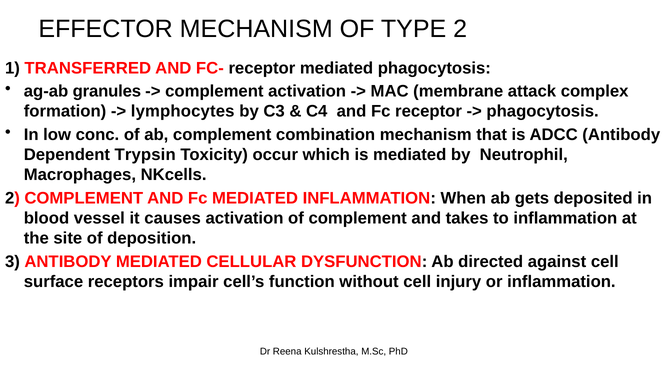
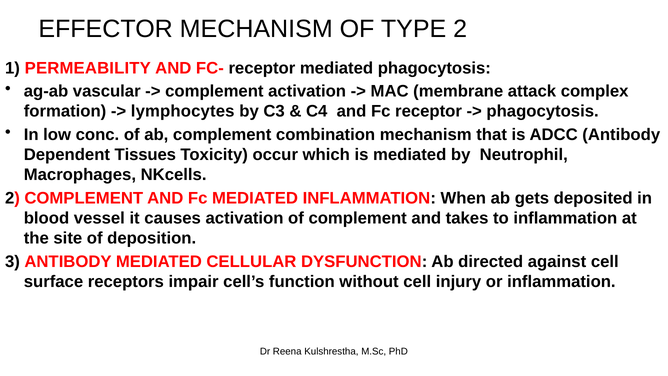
TRANSFERRED: TRANSFERRED -> PERMEABILITY (88, 68)
granules: granules -> vascular (107, 91)
Trypsin: Trypsin -> Tissues (145, 155)
